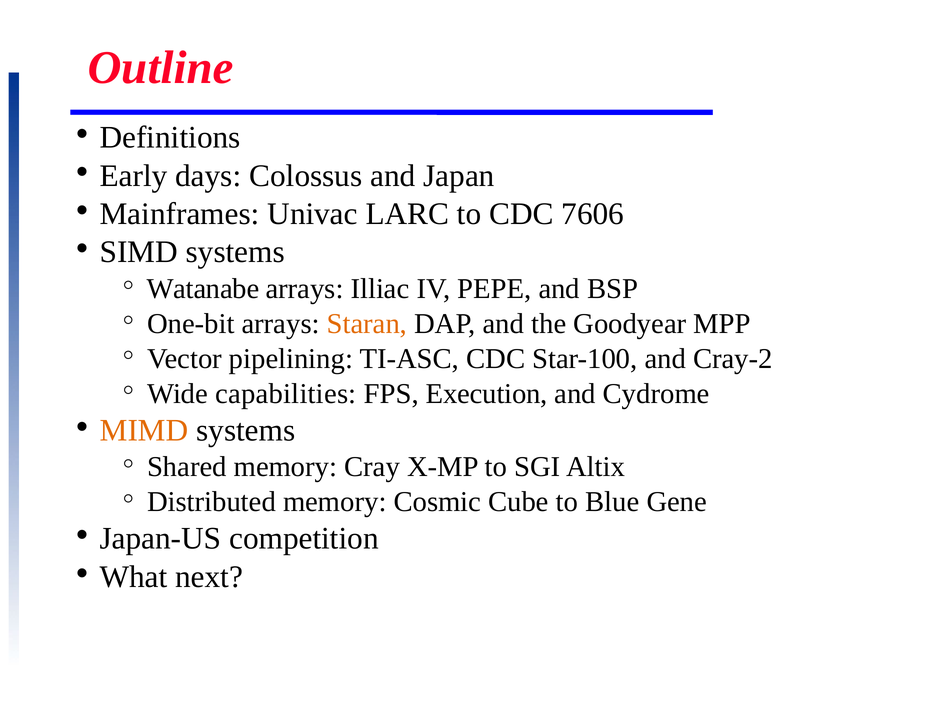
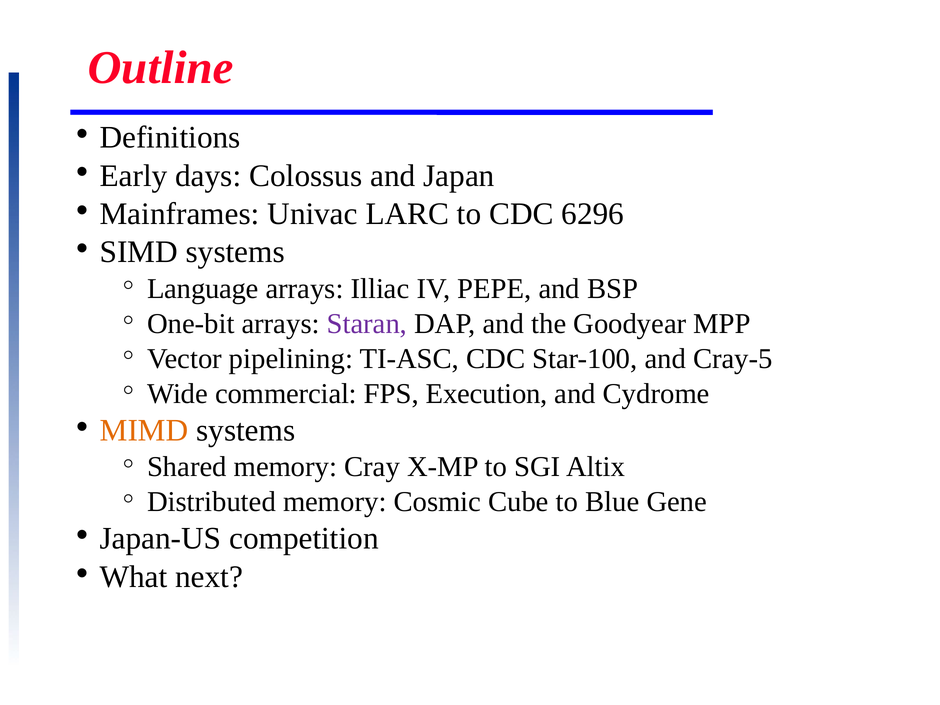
7606: 7606 -> 6296 (593, 214)
Watanabe: Watanabe -> Language (203, 289)
Staran colour: orange -> purple (367, 324)
Cray-2: Cray-2 -> Cray-5 (733, 359)
capabilities: capabilities -> commercial (286, 394)
